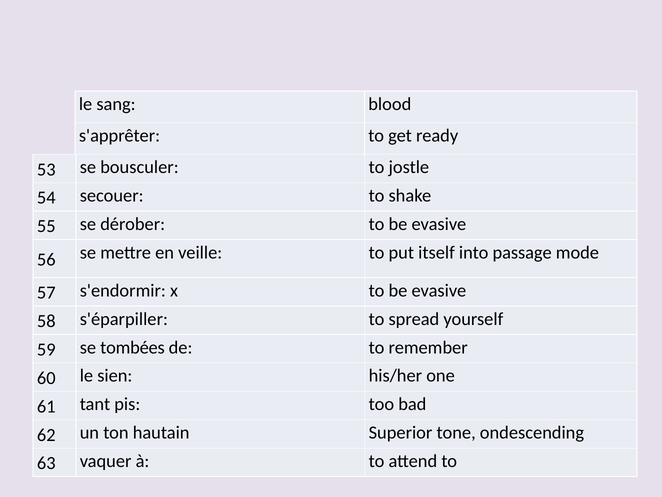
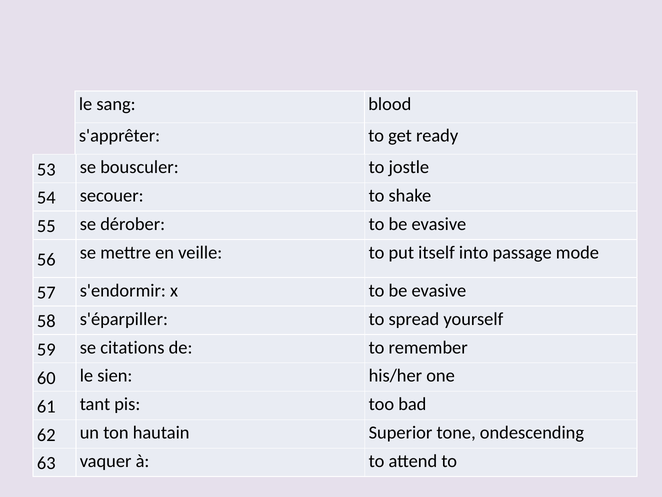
tombées: tombées -> citations (132, 347)
